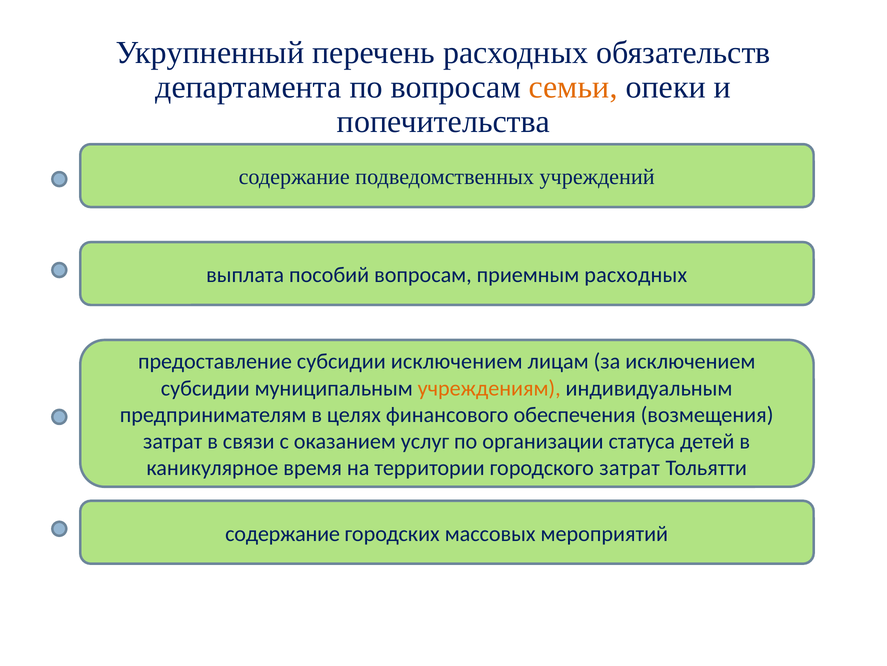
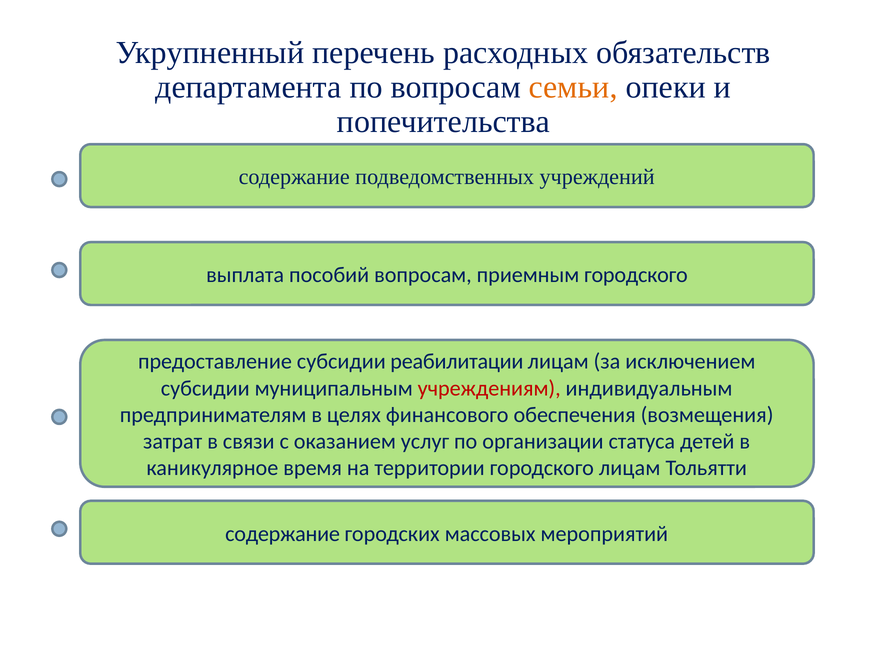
приемным расходных: расходных -> городского (636, 275)
субсидии исключением: исключением -> реабилитации (457, 361)
учреждениям colour: orange -> red (489, 388)
городского затрат: затрат -> лицам (630, 468)
